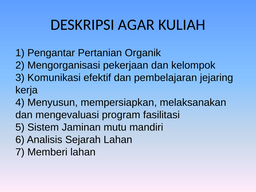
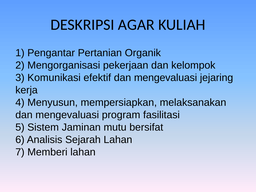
efektif dan pembelajaran: pembelajaran -> mengevaluasi (166, 78)
mandiri: mandiri -> bersifat (146, 127)
